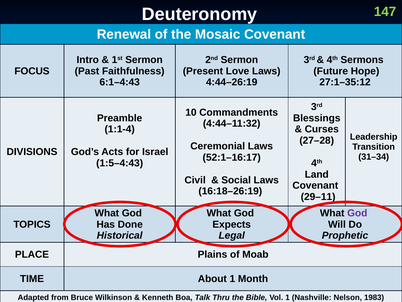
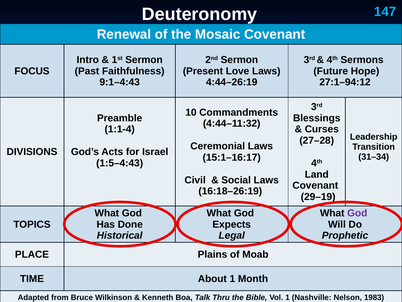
147 colour: light green -> light blue (385, 12)
6:1–4:43: 6:1–4:43 -> 9:1–4:43 (120, 82)
27:1–35:12: 27:1–35:12 -> 27:1–94:12 (345, 82)
52:1–16:17: 52:1–16:17 -> 15:1–16:17 (232, 157)
29–11: 29–11 -> 29–19 (318, 197)
